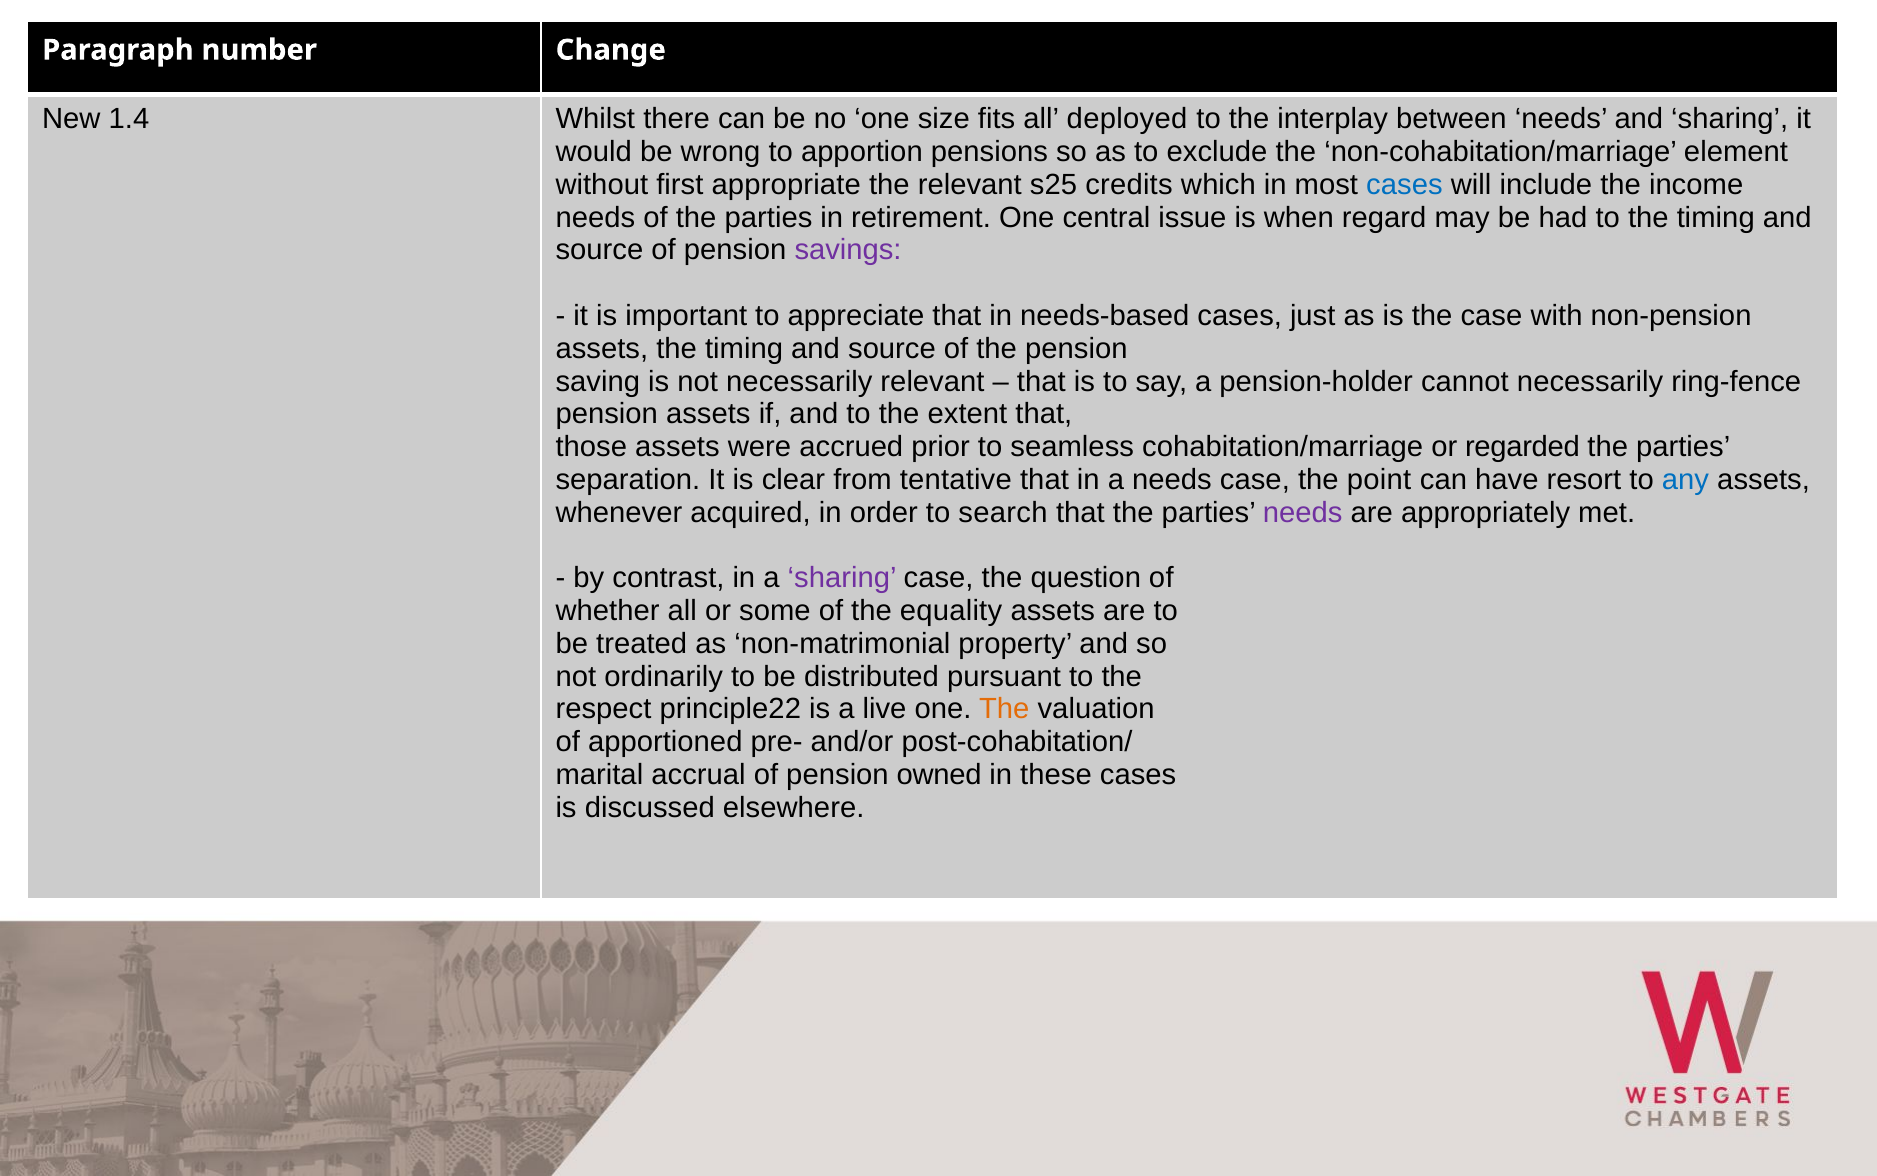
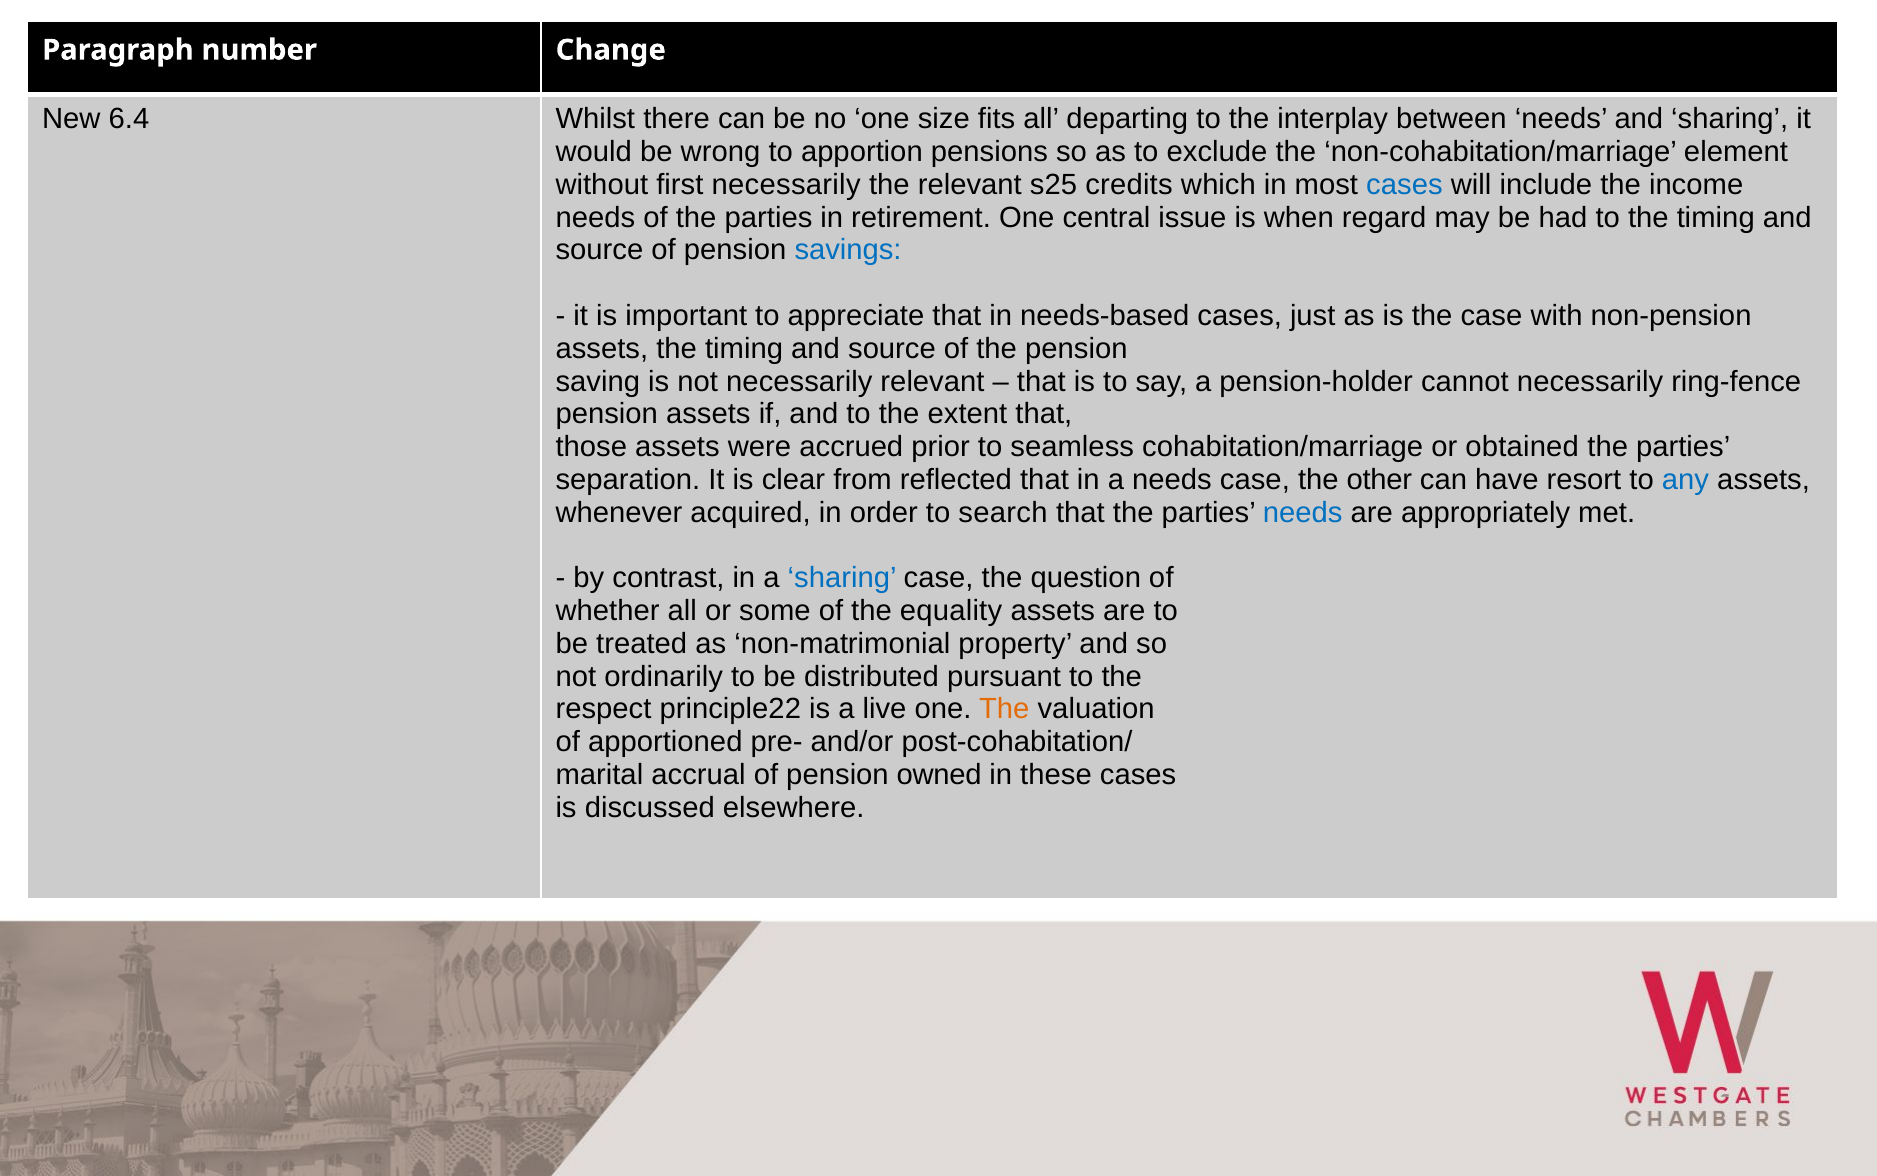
1.4: 1.4 -> 6.4 (129, 119)
deployed: deployed -> departing (1127, 119)
first appropriate: appropriate -> necessarily (786, 185)
savings colour: purple -> blue (848, 250)
regarded: regarded -> obtained (1522, 447)
tentative: tentative -> reflected (956, 480)
point: point -> other (1379, 480)
needs colour: purple -> blue (1303, 513)
sharing colour: purple -> blue (842, 578)
